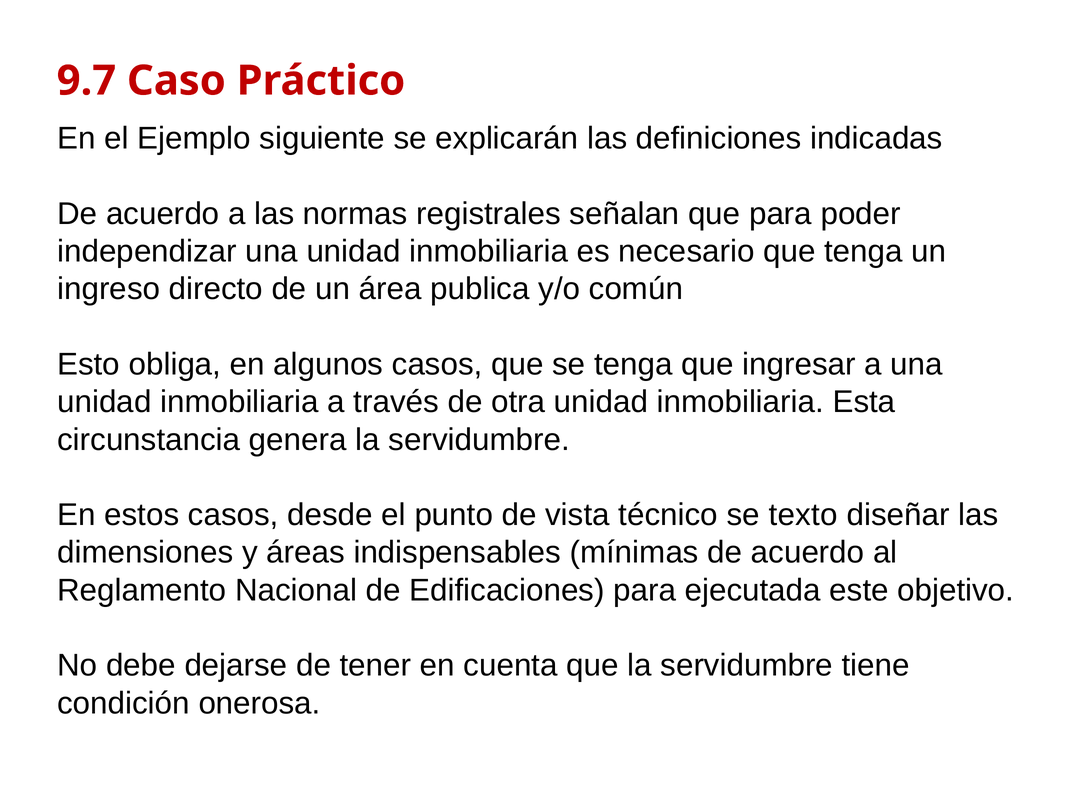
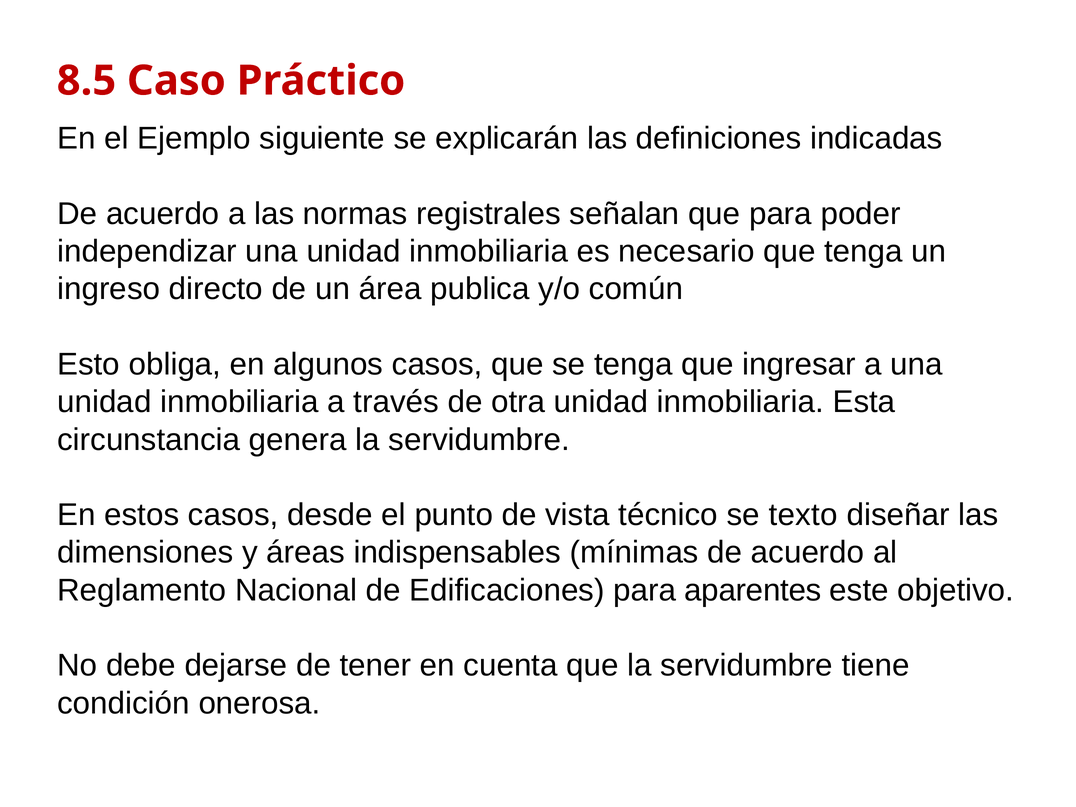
9.7: 9.7 -> 8.5 (86, 81)
ejecutada: ejecutada -> aparentes (753, 590)
